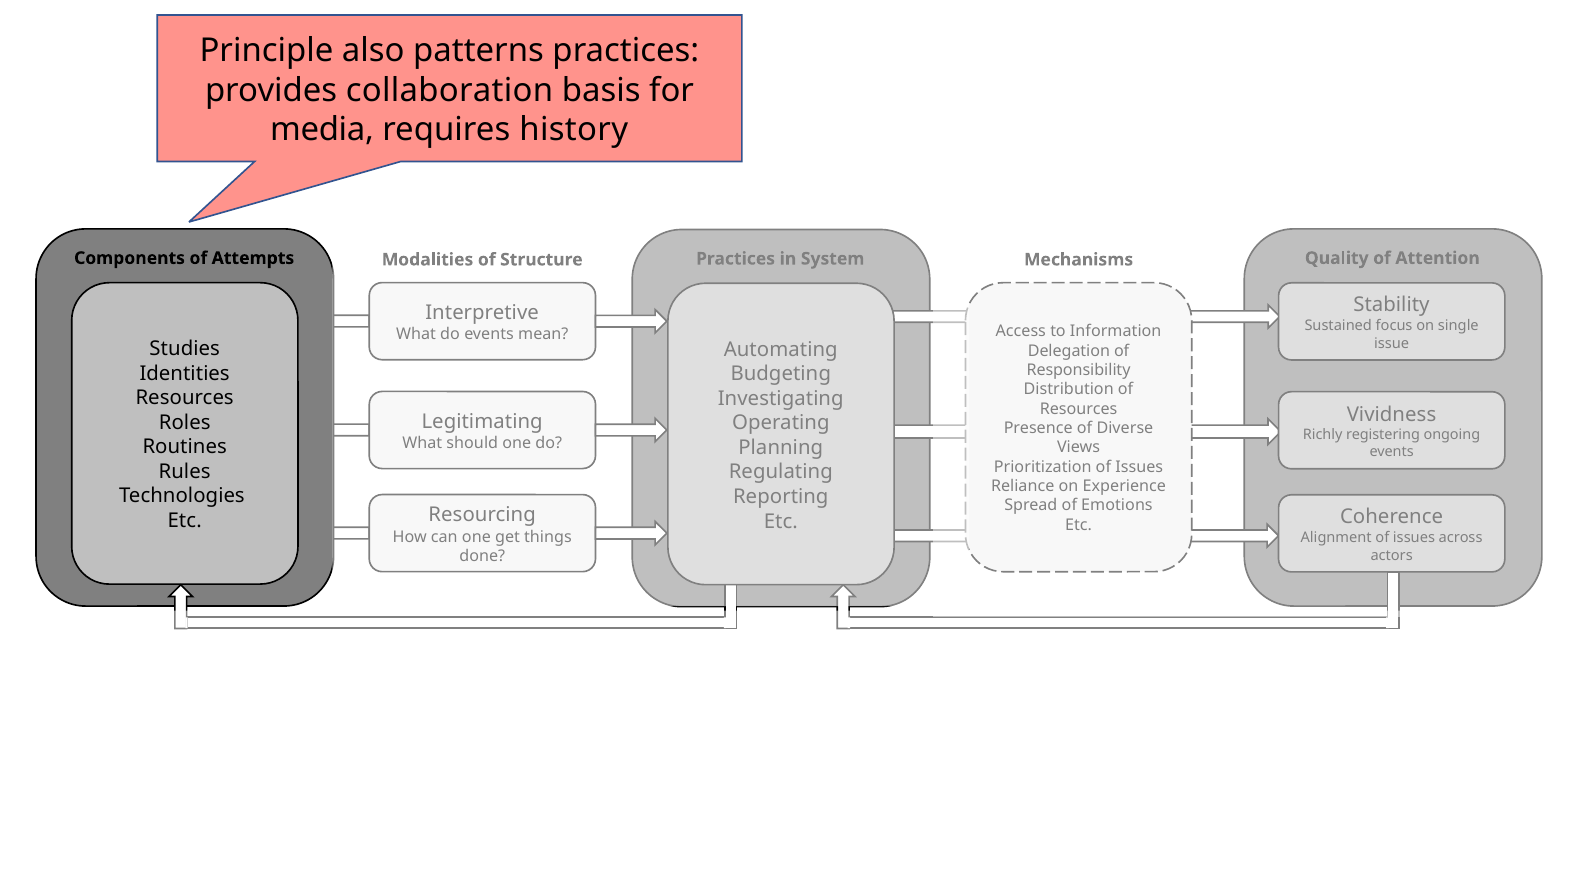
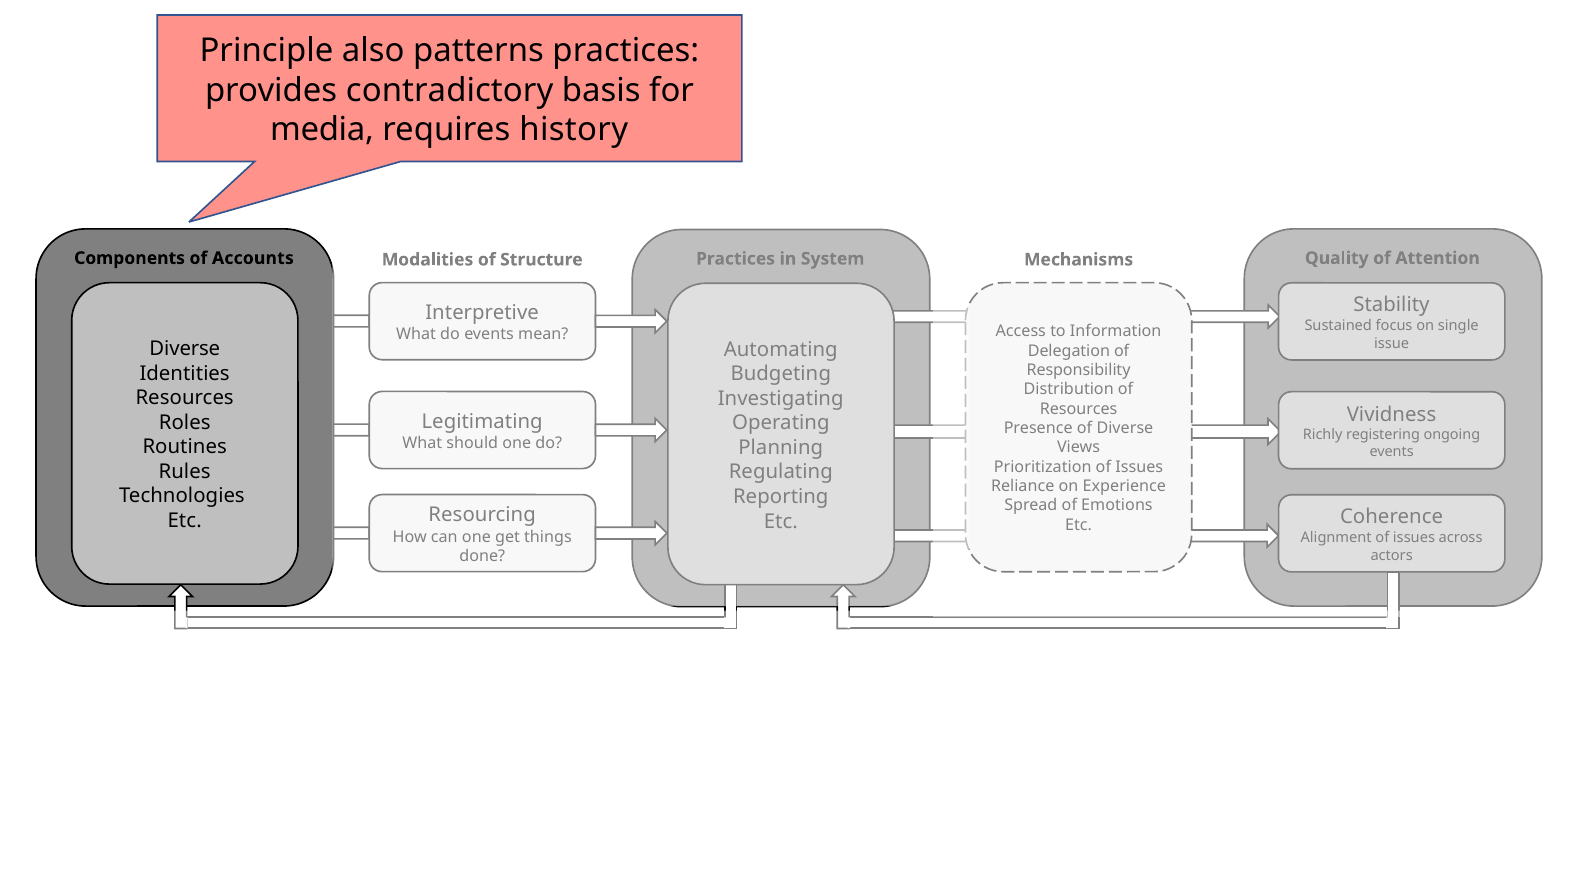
collaboration: collaboration -> contradictory (450, 90)
Attempts: Attempts -> Accounts (253, 258)
Studies: Studies -> Diverse (185, 349)
